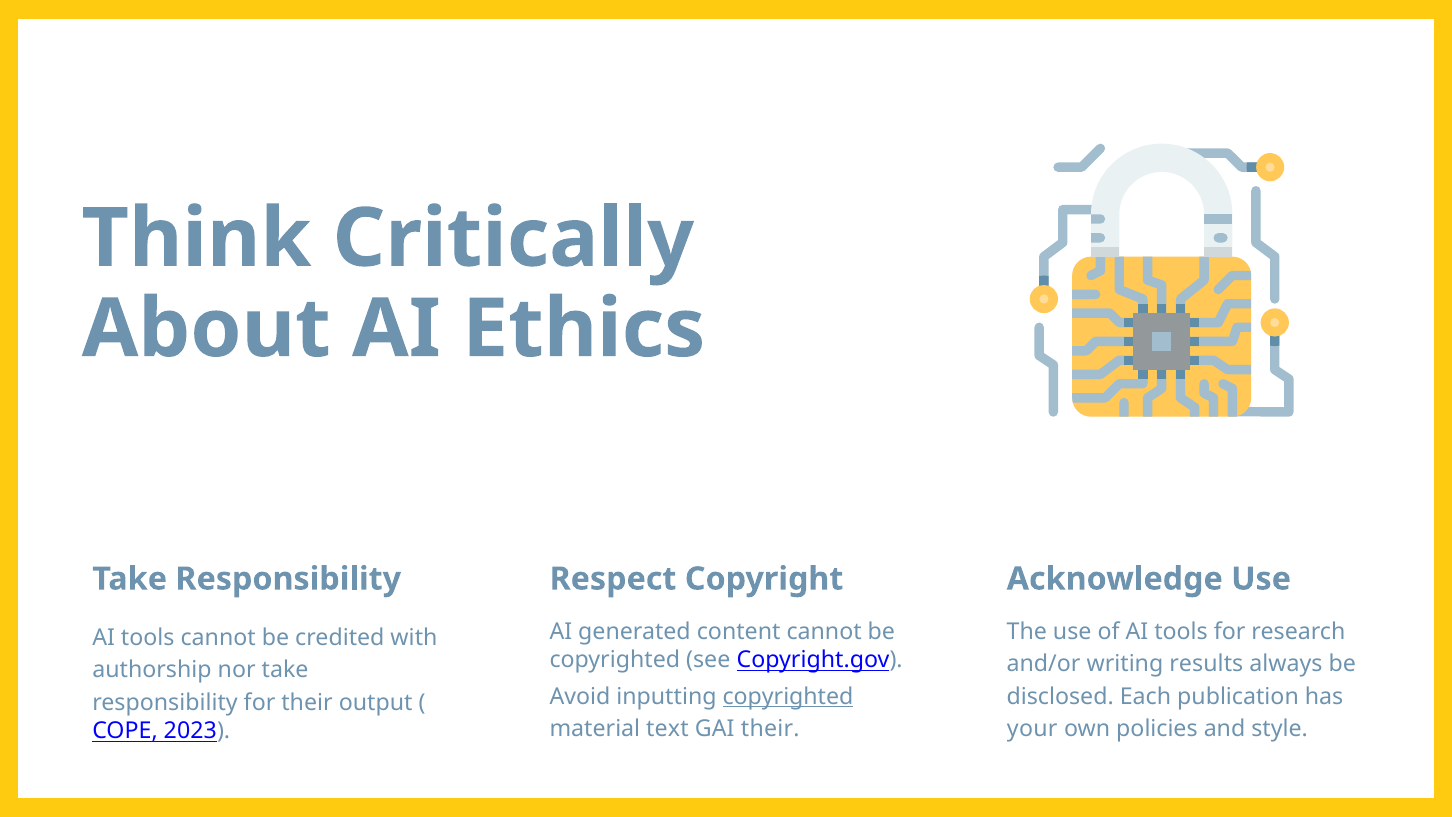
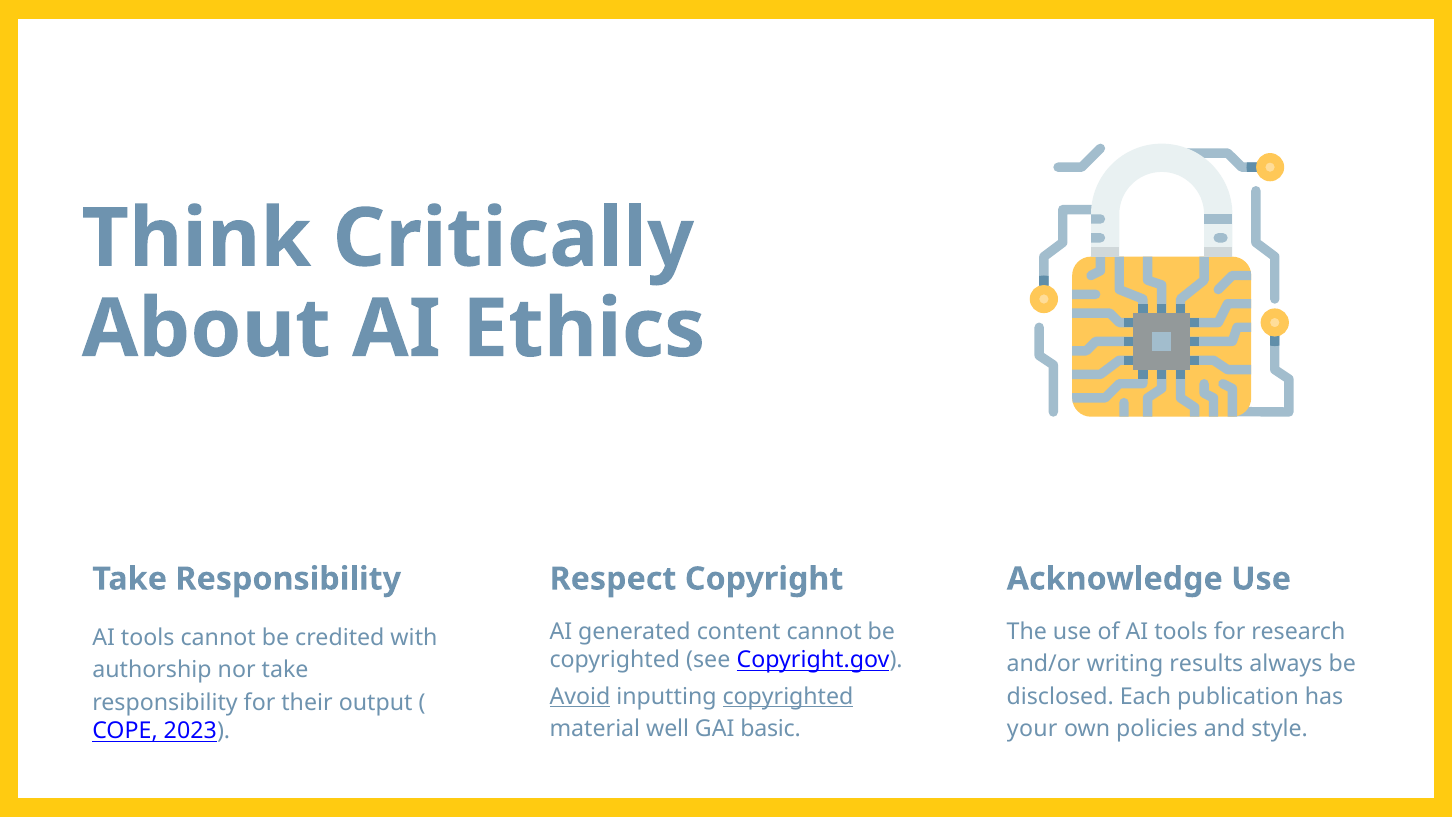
Avoid underline: none -> present (580, 696)
text: text -> well (668, 729)
GAI their: their -> basic (771, 729)
